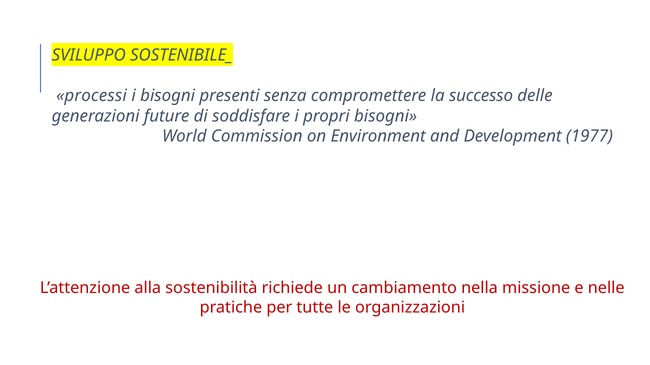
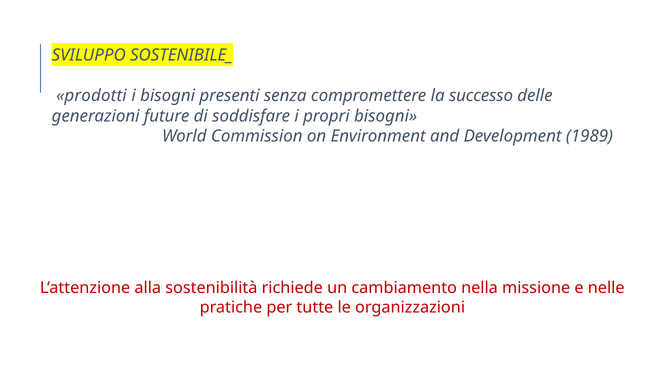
processi: processi -> prodotti (91, 96)
1977: 1977 -> 1989 (590, 137)
